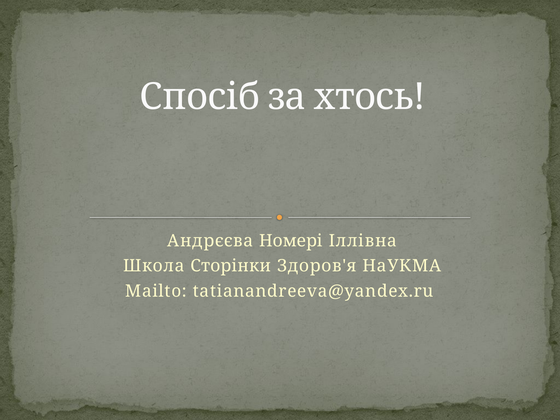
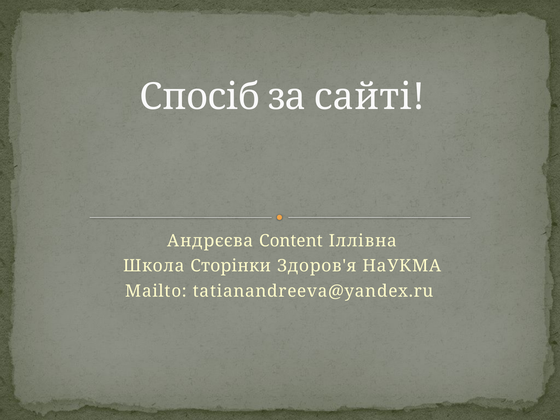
хтось: хтось -> сайті (369, 97)
Номері: Номері -> Content (291, 241)
